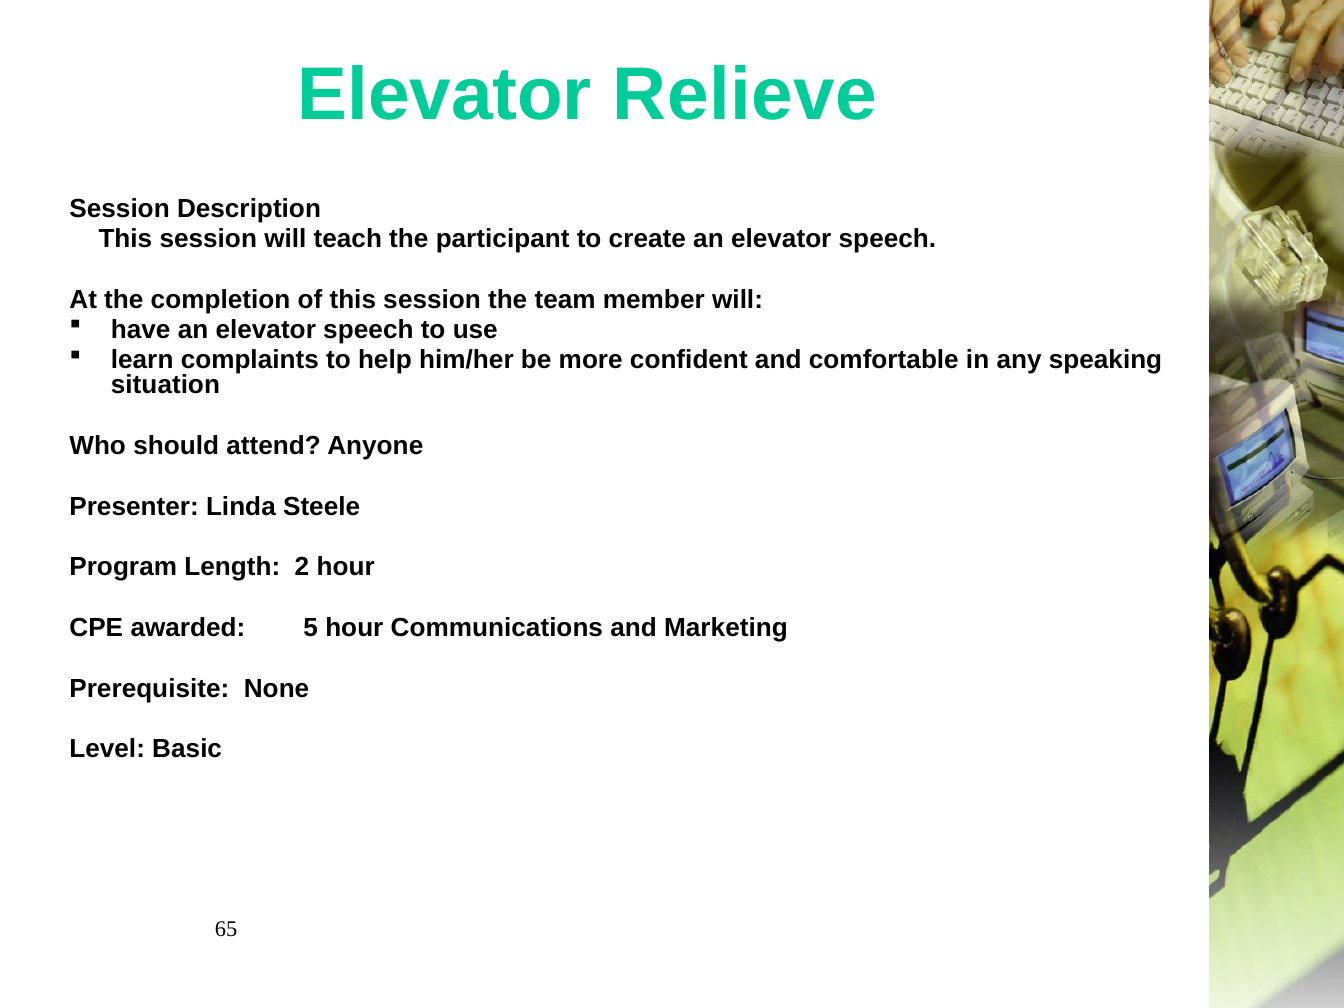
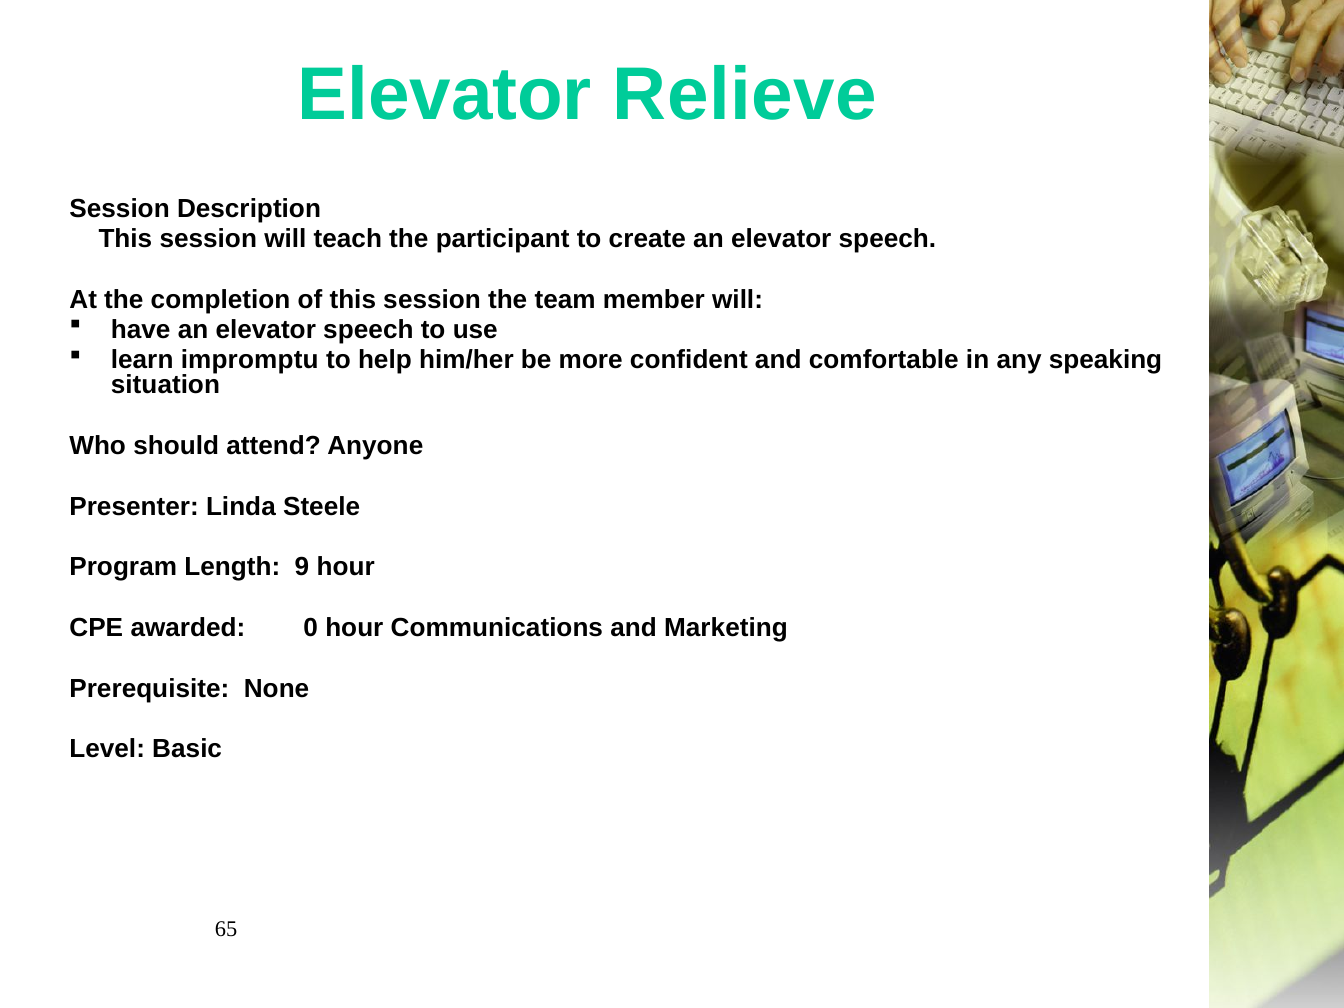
complaints: complaints -> impromptu (250, 360)
2: 2 -> 9 (302, 567)
5: 5 -> 0 (311, 628)
